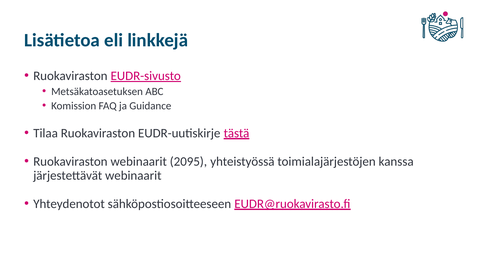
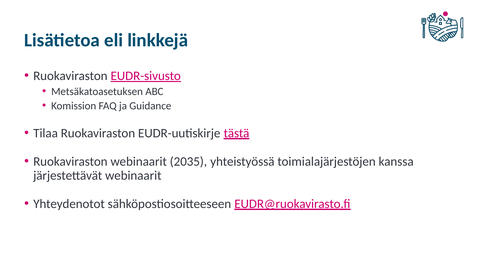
2095: 2095 -> 2035 (188, 161)
